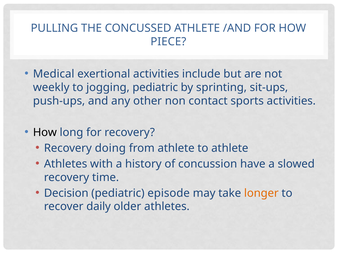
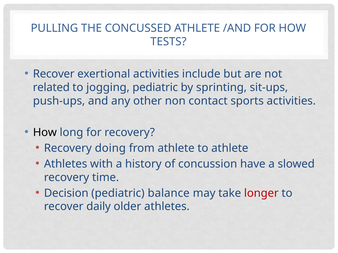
PIECE: PIECE -> TESTS (168, 42)
Medical: Medical -> Recover (54, 74)
weekly: weekly -> related (51, 88)
episode: episode -> balance (169, 193)
longer colour: orange -> red (261, 193)
